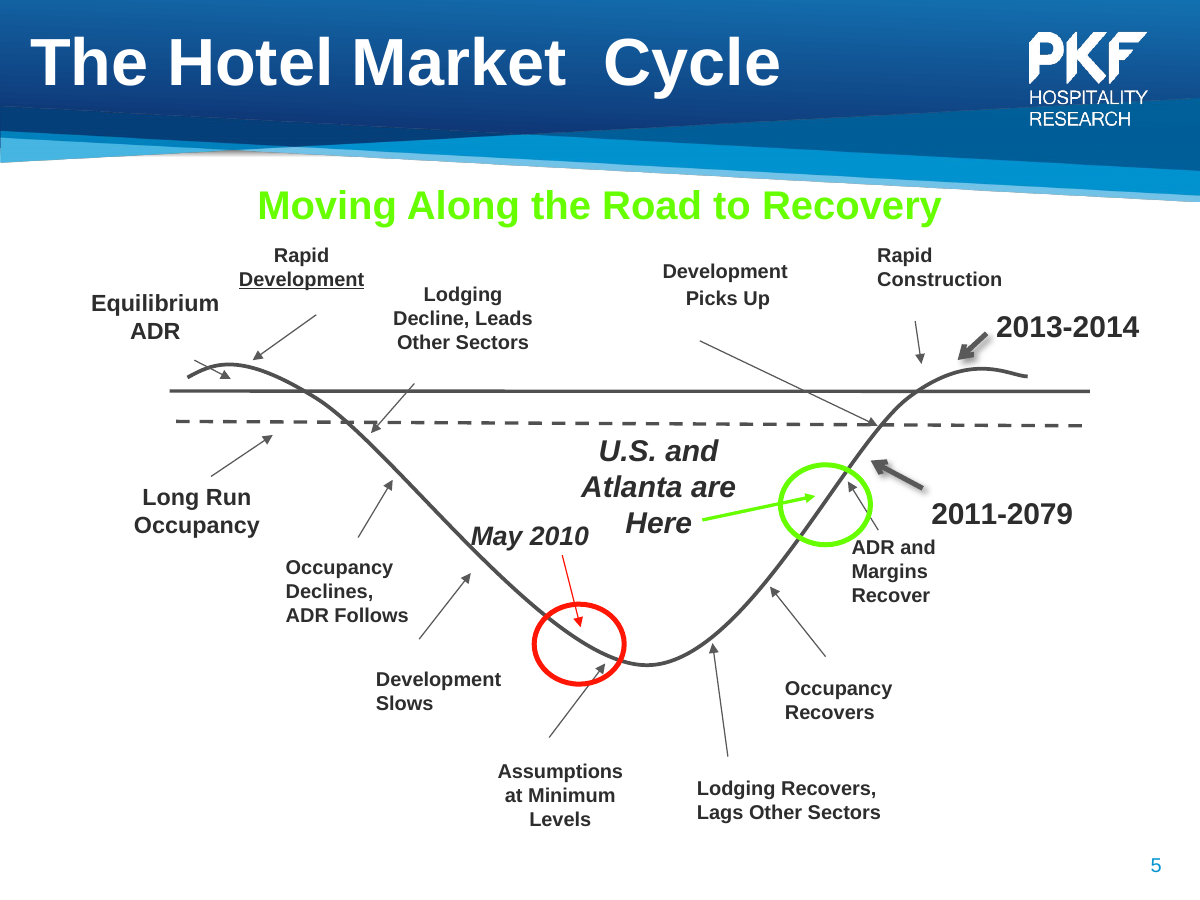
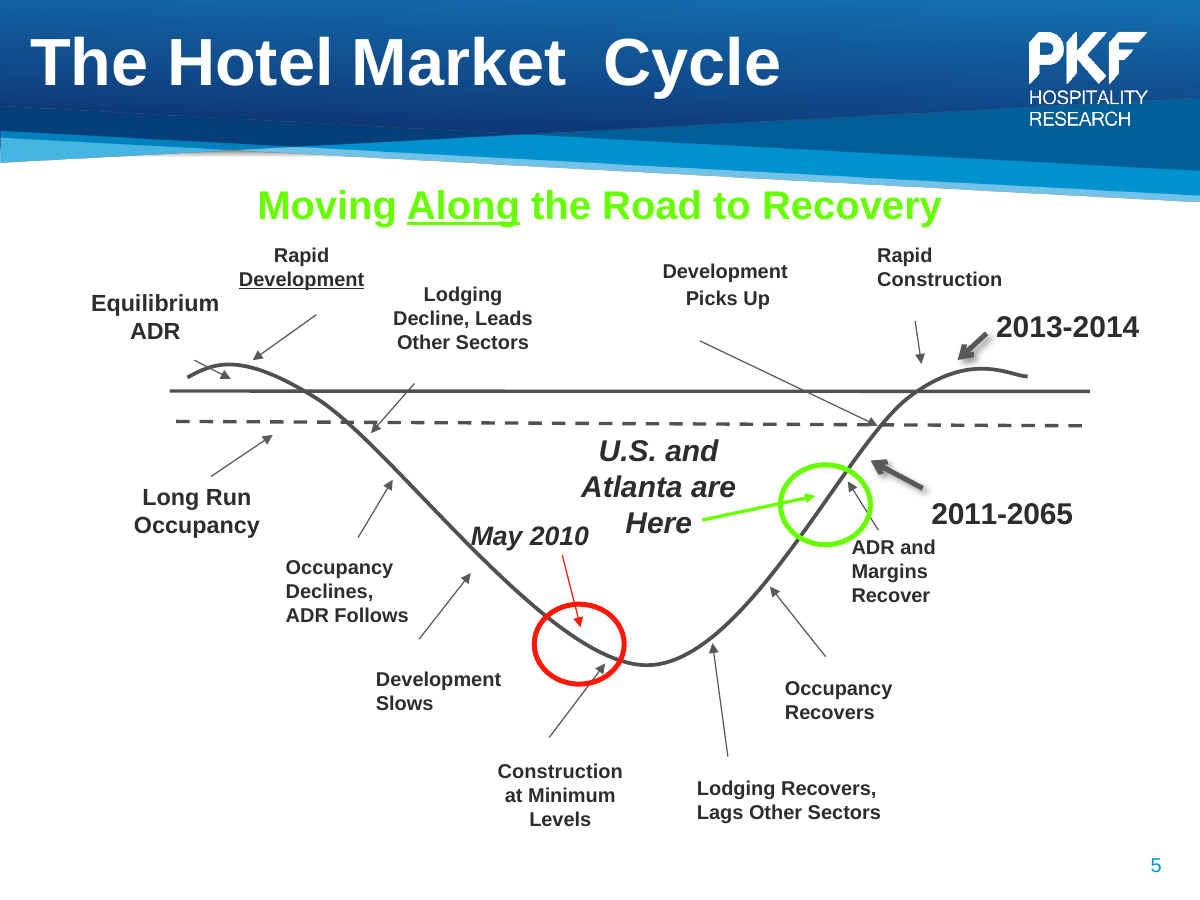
Along underline: none -> present (463, 206)
2011-2079: 2011-2079 -> 2011-2065 (1002, 514)
Assumptions: Assumptions -> Construction (560, 772)
